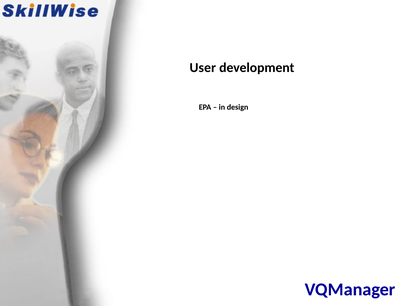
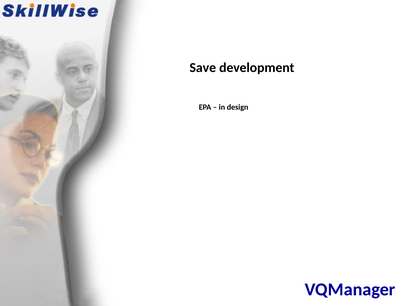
User: User -> Save (203, 68)
